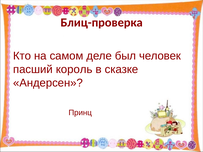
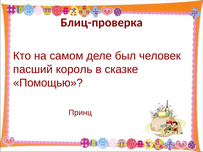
Андерсен: Андерсен -> Помощью (48, 83)
